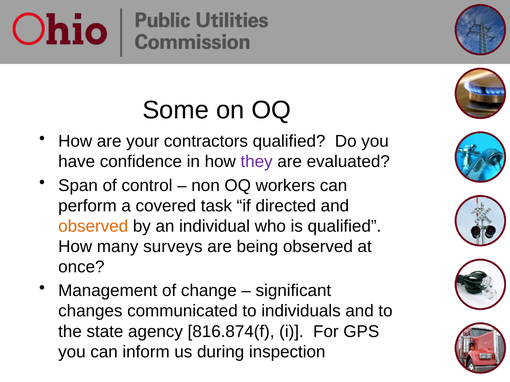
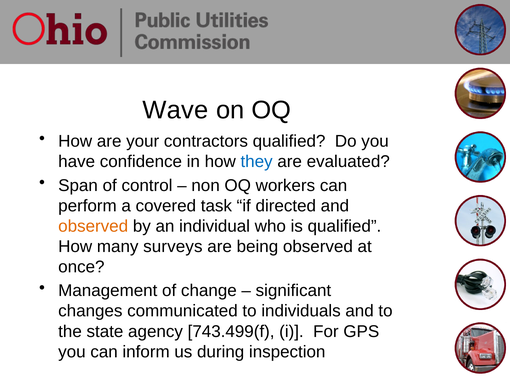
Some: Some -> Wave (175, 110)
they colour: purple -> blue (257, 162)
816.874(f: 816.874(f -> 743.499(f (231, 332)
